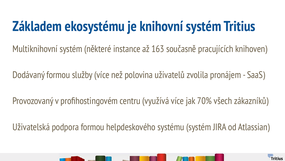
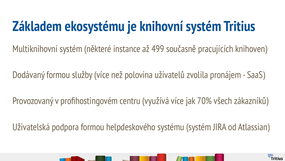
163: 163 -> 499 (158, 49)
